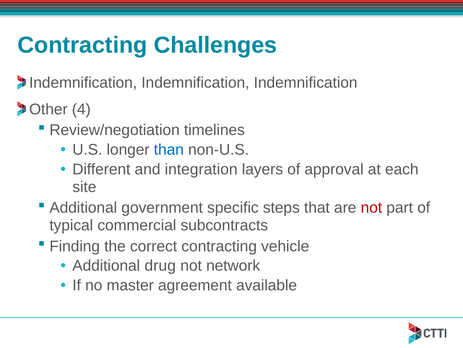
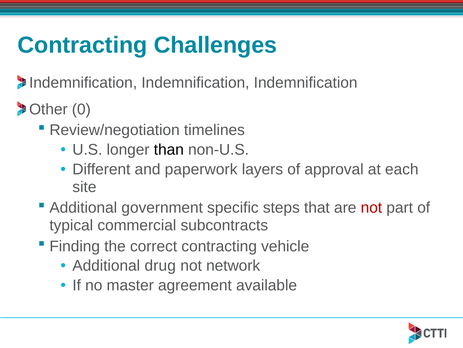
4: 4 -> 0 (81, 109)
than colour: blue -> black (169, 149)
integration: integration -> paperwork (201, 169)
